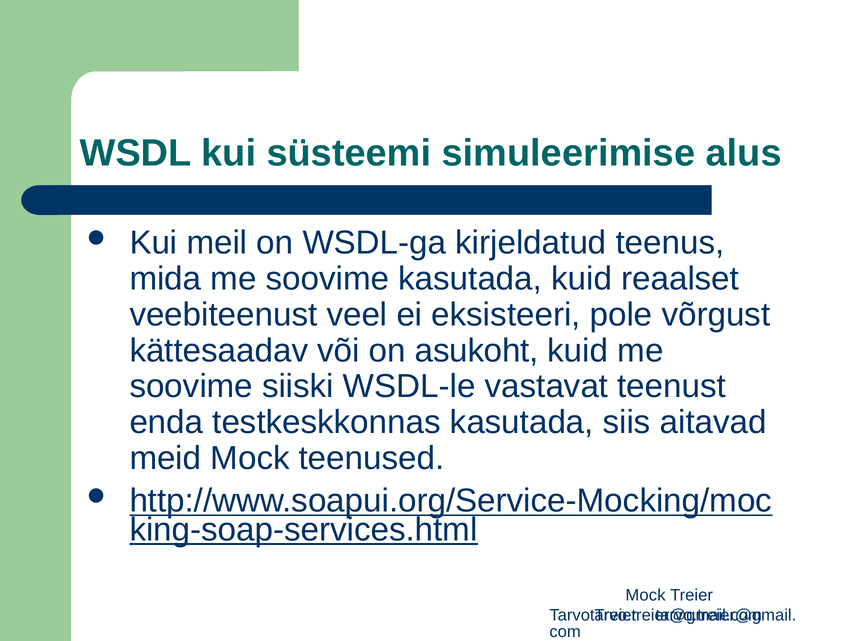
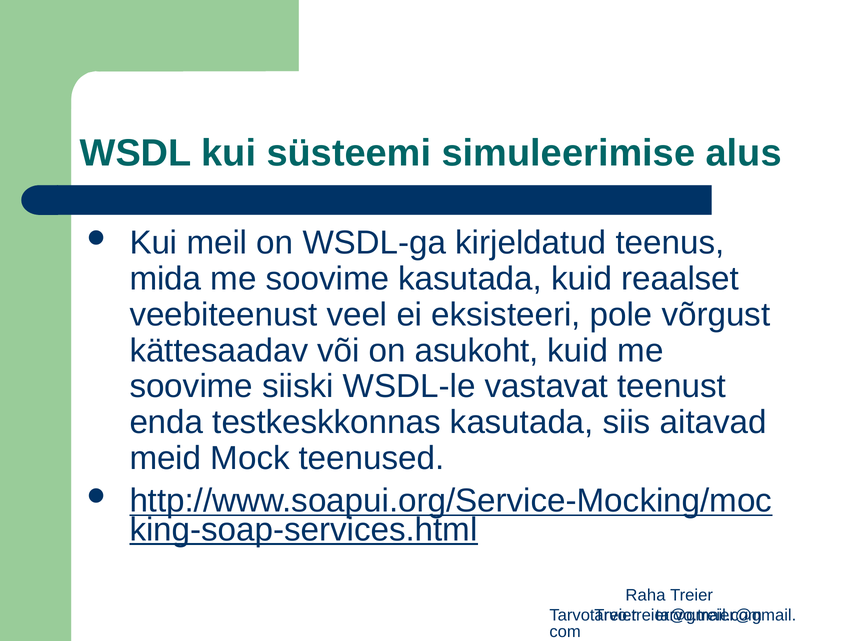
Mock: Mock -> Raha (645, 595)
